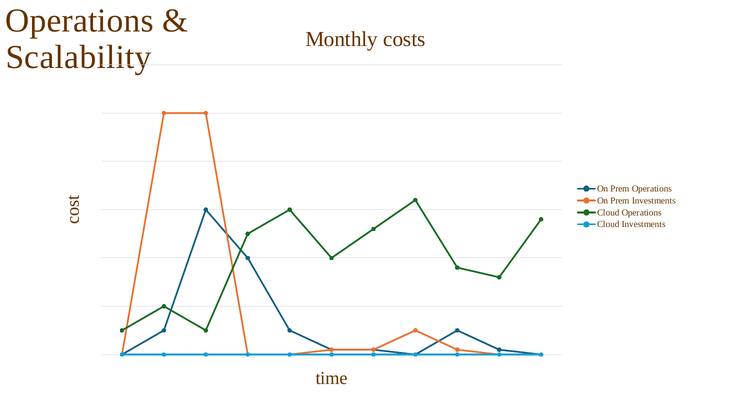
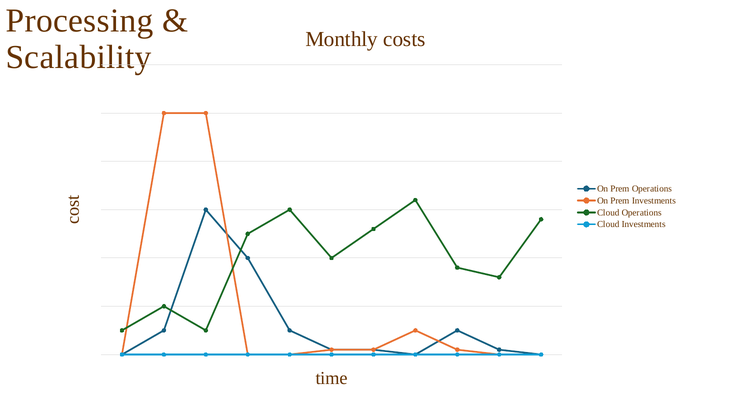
Operations: Operations -> Processing (80, 21)
